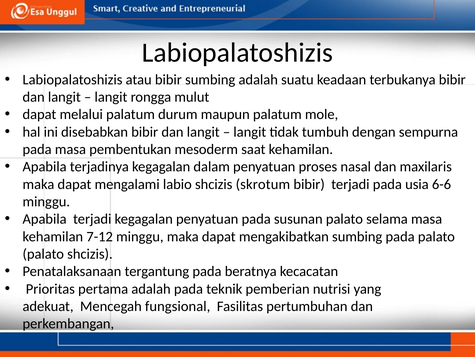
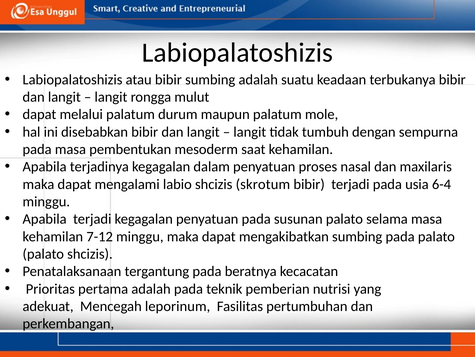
6-6: 6-6 -> 6-4 (441, 184)
fungsional: fungsional -> leporinum (178, 306)
